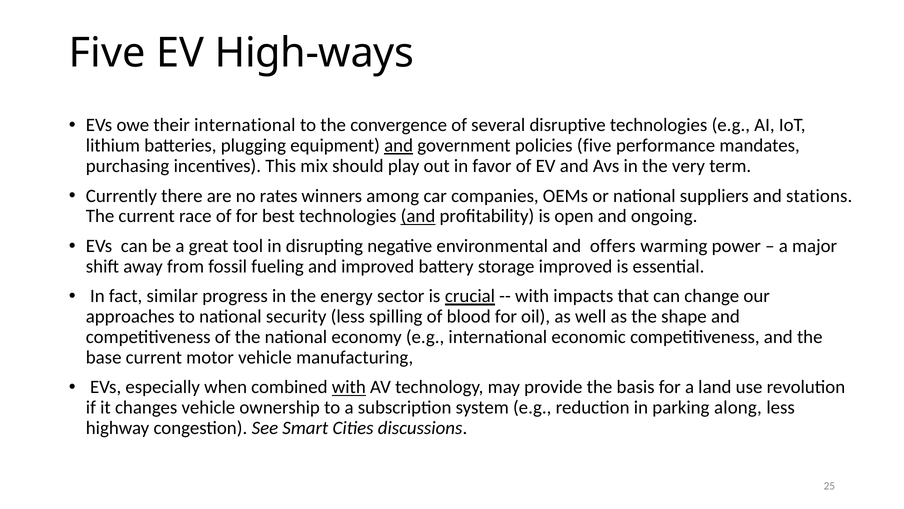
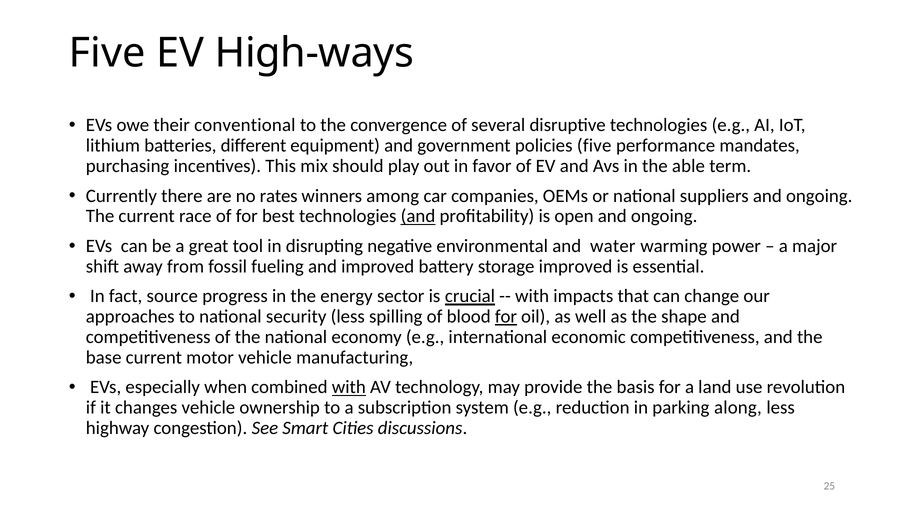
their international: international -> conventional (245, 125)
plugging: plugging -> different (254, 146)
and underline: present -> none (399, 146)
very: very -> able (688, 166)
suppliers and stations: stations -> ongoing (819, 196)
offers: offers -> water (613, 246)
similar: similar -> source (172, 296)
for underline: none -> present (506, 316)
